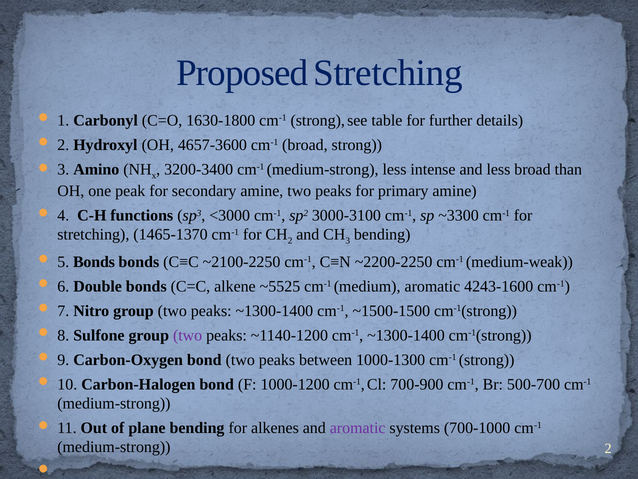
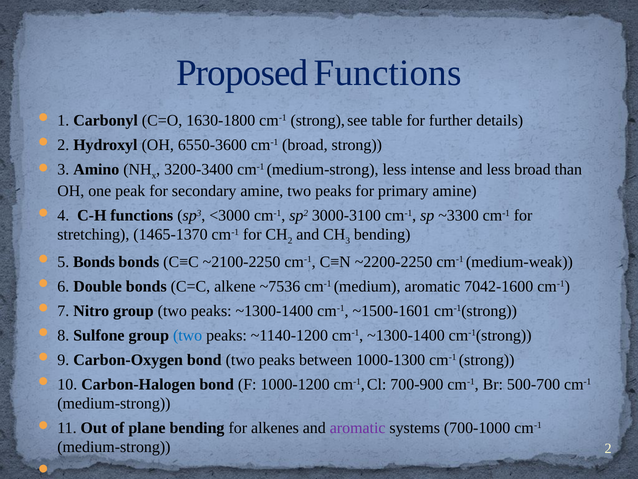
Proposed Stretching: Stretching -> Functions (388, 73)
4657-3600: 4657-3600 -> 6550-3600 (212, 145)
~5525: ~5525 -> ~7536 (280, 286)
4243-1600: 4243-1600 -> 7042-1600 (499, 286)
~1500-1500: ~1500-1500 -> ~1500-1601 (391, 310)
two colour: purple -> blue (188, 335)
